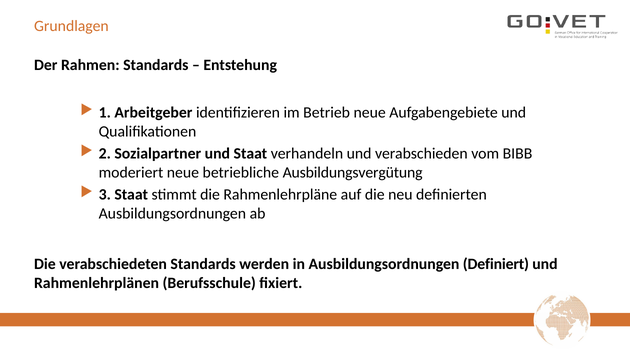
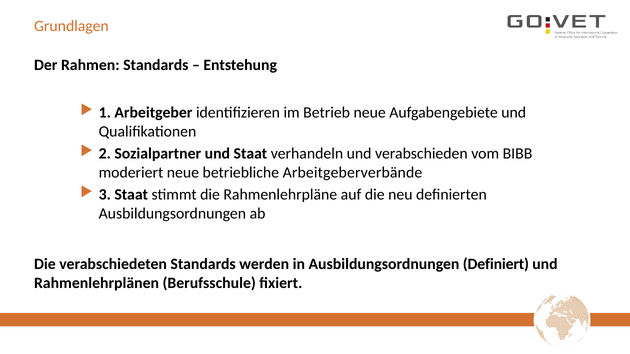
Ausbildungsvergütung: Ausbildungsvergütung -> Arbeitgeberverbände (352, 173)
